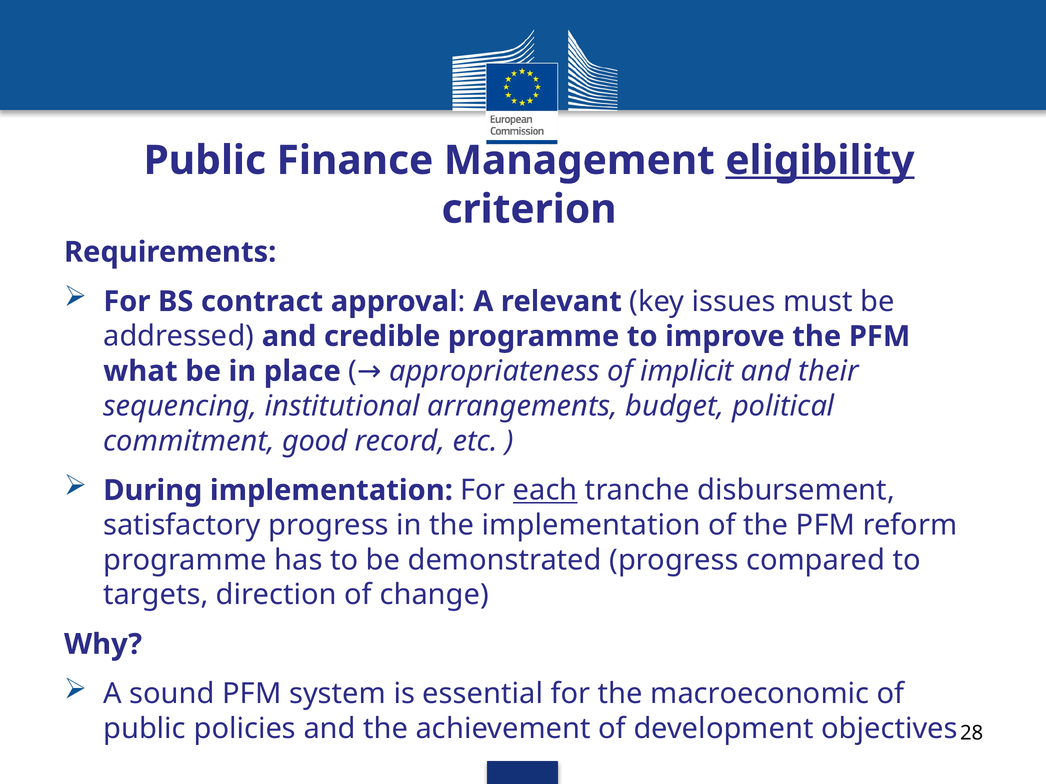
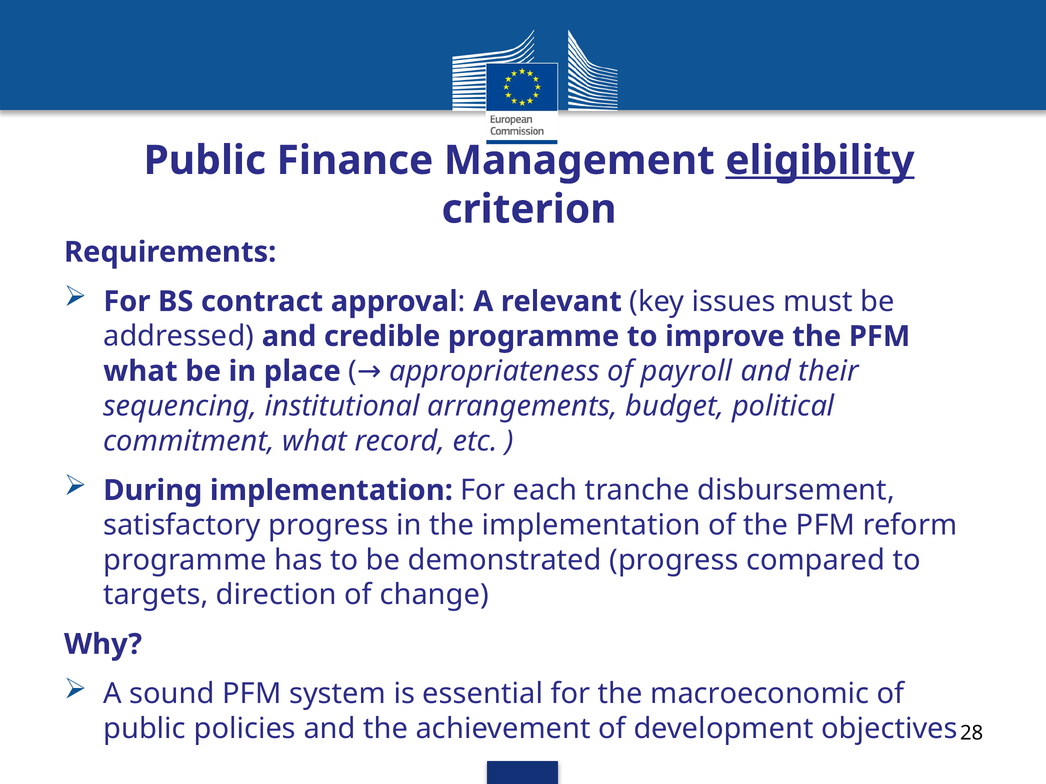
implicit: implicit -> payroll (687, 371)
commitment good: good -> what (315, 441)
each underline: present -> none (545, 491)
